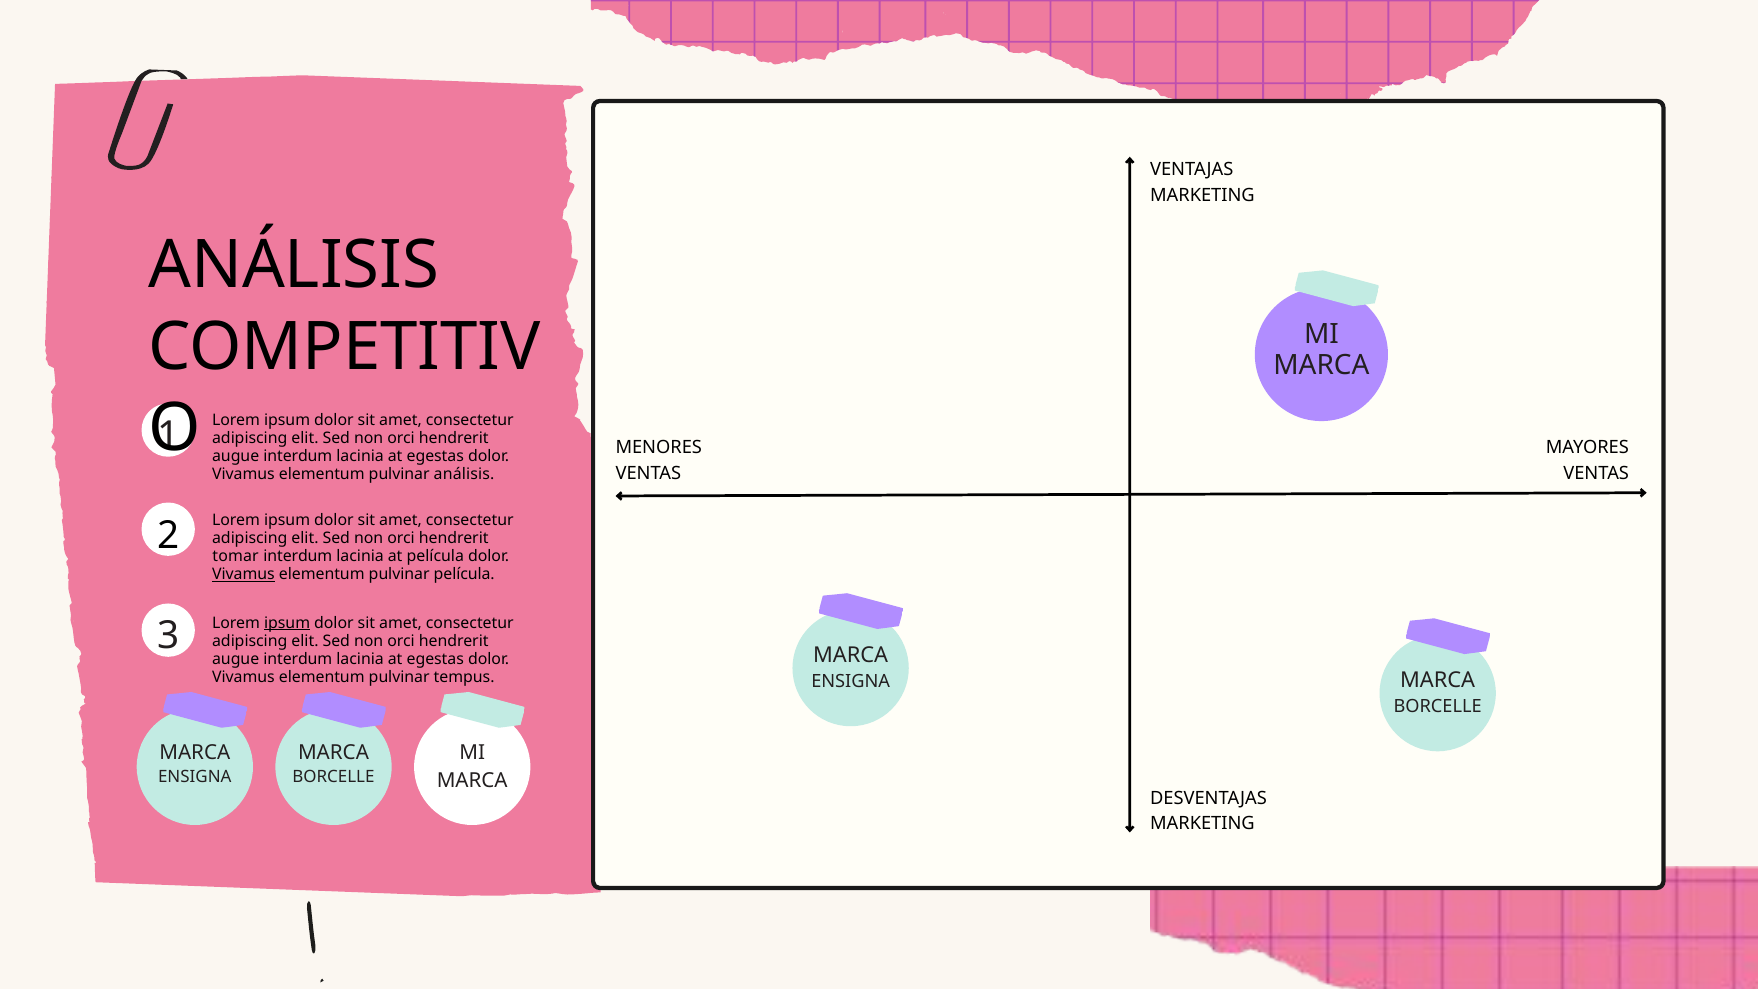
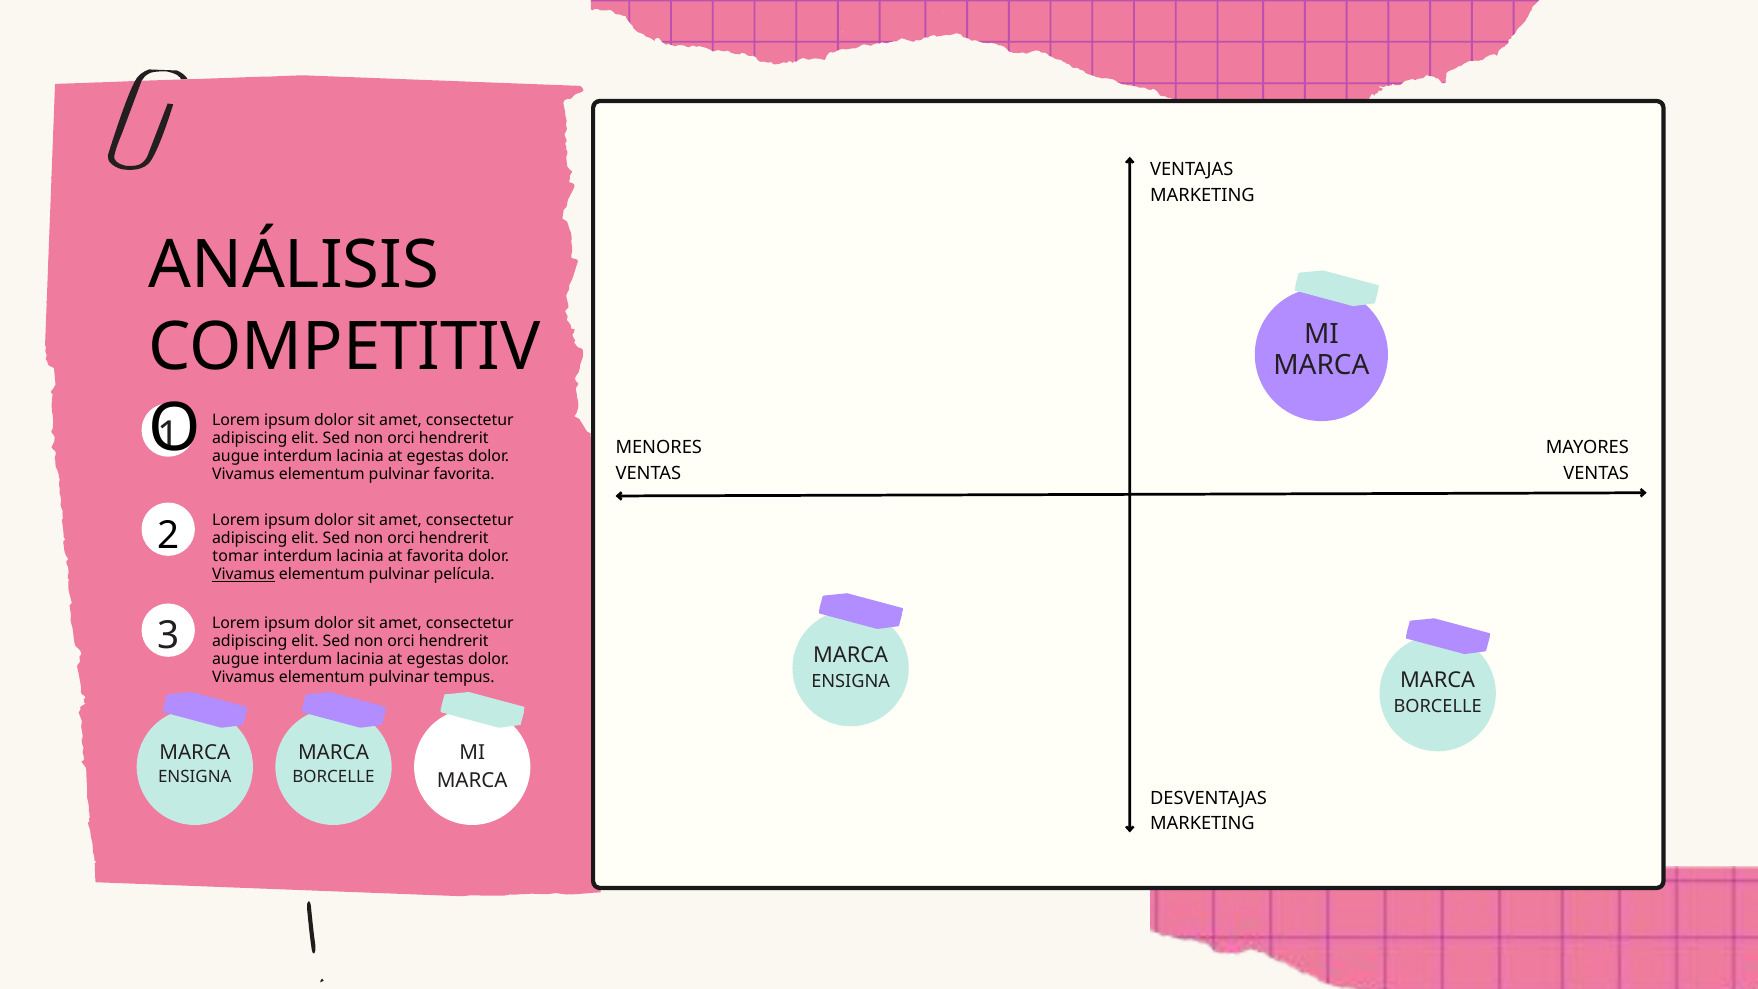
pulvinar análisis: análisis -> favorita (464, 474)
at película: película -> favorita (435, 556)
ipsum underline: present -> none (287, 623)
